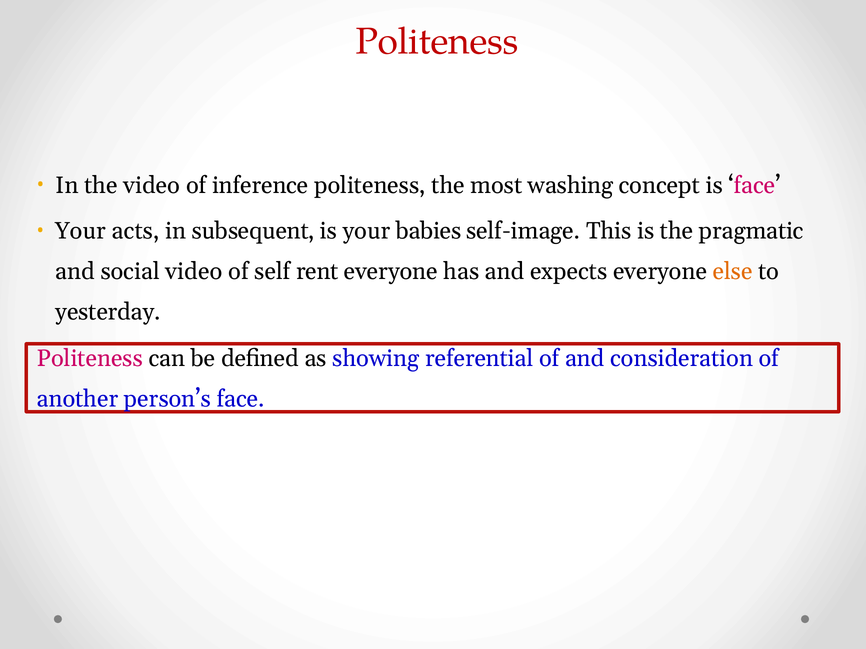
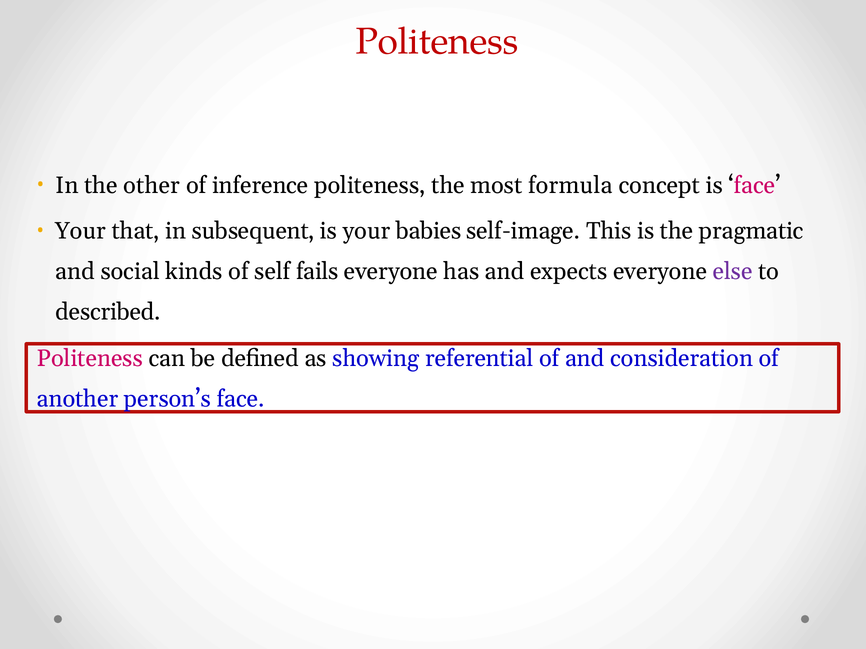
the video: video -> other (152, 186)
washing: washing -> formula (570, 186)
acts: acts -> that (136, 231)
social video: video -> kinds (194, 272)
rent: rent -> fails (317, 272)
else colour: orange -> purple (733, 272)
yesterday: yesterday -> described (108, 312)
